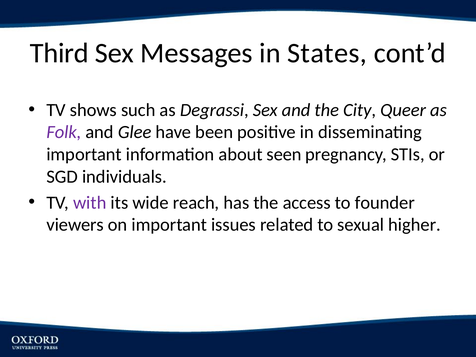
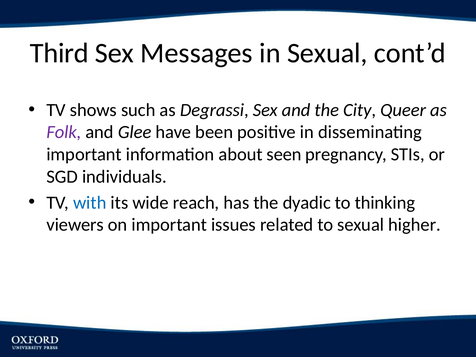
in States: States -> Sexual (327, 53)
with colour: purple -> blue (90, 203)
access: access -> dyadic (307, 203)
founder: founder -> thinking (385, 203)
